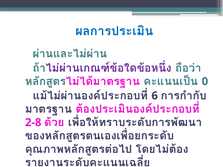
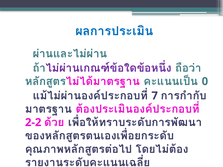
6: 6 -> 7 (155, 96)
2-8: 2-8 -> 2-2 (33, 123)
